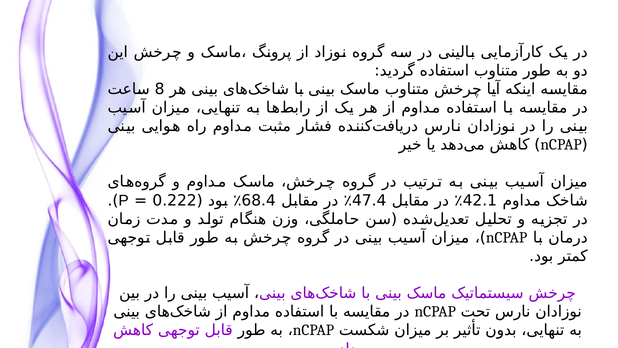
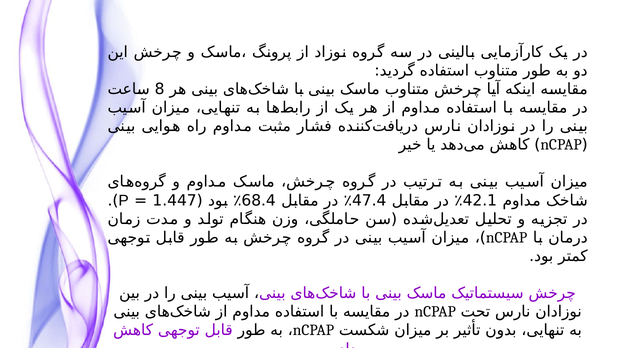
0.222: 0.222 -> 1.447 (175, 200)
